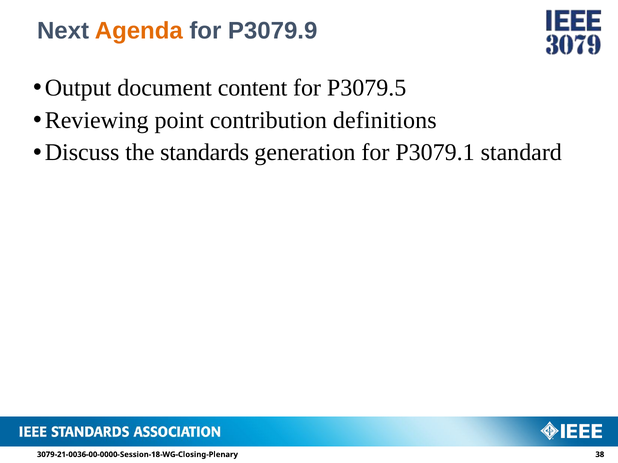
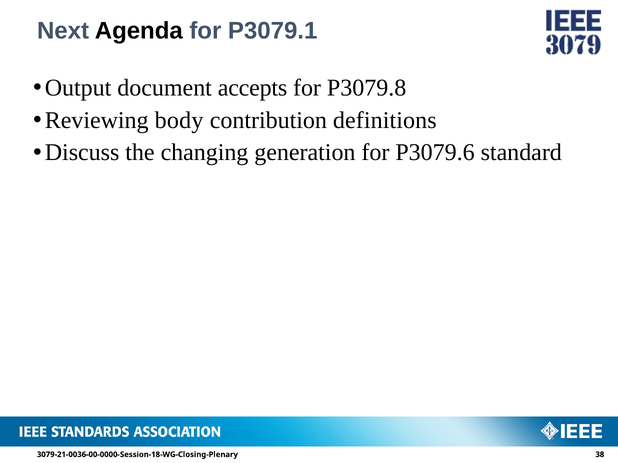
Agenda colour: orange -> black (139, 31)
P3079.9: P3079.9 -> P3079.1 (273, 31)
content: content -> accepts (253, 88)
P3079.5: P3079.5 -> P3079.8 (367, 88)
point: point -> body (179, 120)
standards: standards -> changing (205, 153)
P3079.1: P3079.1 -> P3079.6 (435, 153)
